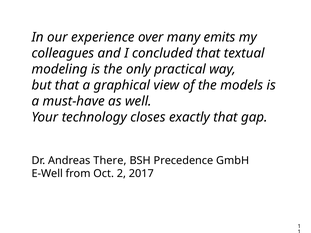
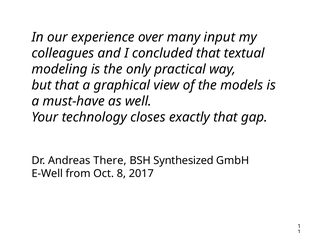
emits: emits -> input (219, 37)
Precedence: Precedence -> Synthesized (184, 161)
2: 2 -> 8 (122, 174)
